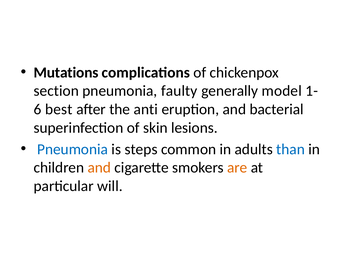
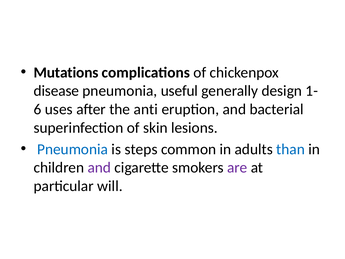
section: section -> disease (56, 91)
faulty: faulty -> useful (179, 91)
model: model -> design (282, 91)
best: best -> uses (59, 109)
and colour: orange -> purple (99, 167)
are colour: orange -> purple (237, 167)
